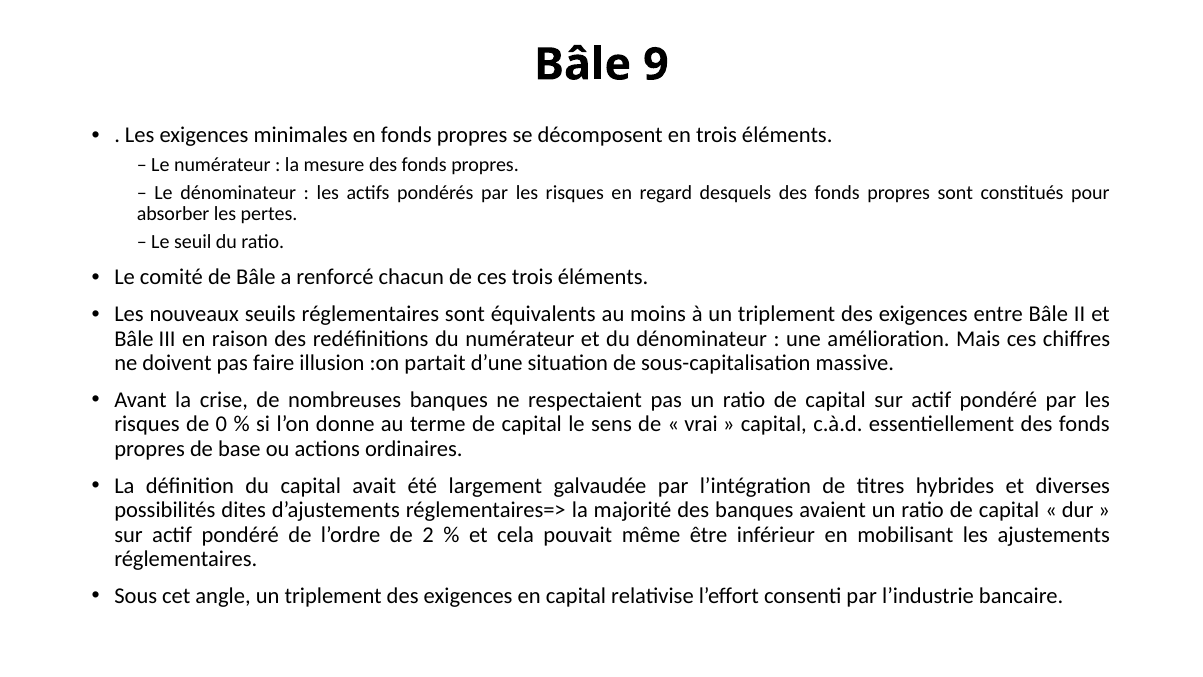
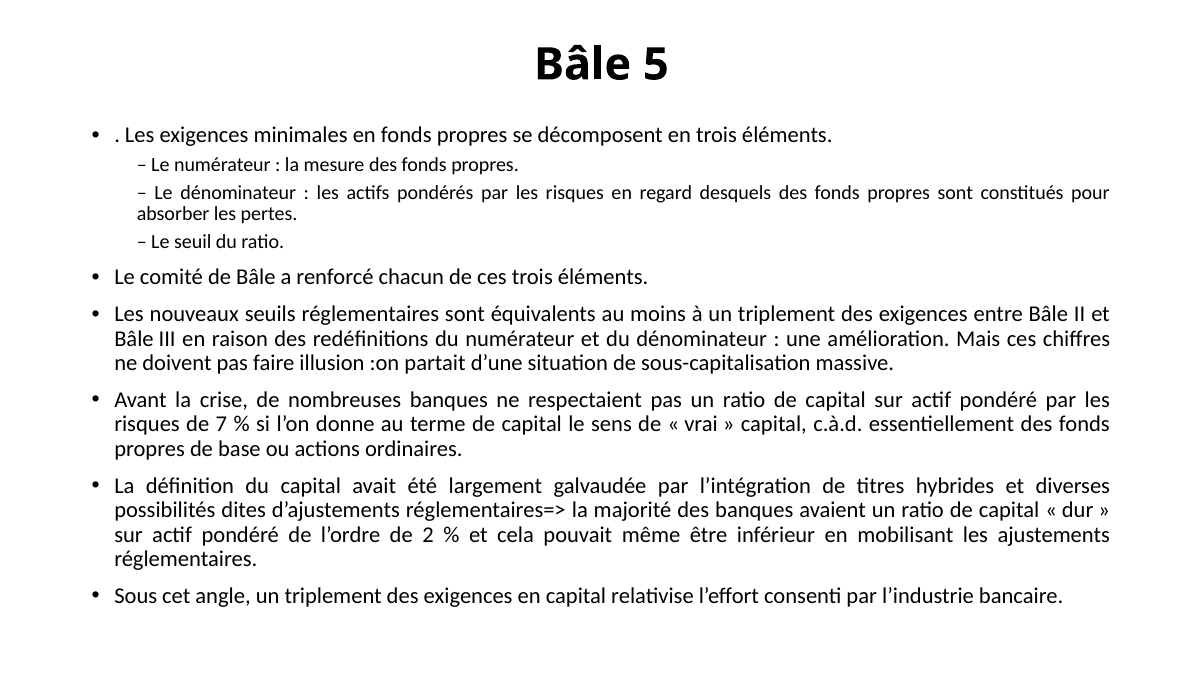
9: 9 -> 5 (656, 65)
0: 0 -> 7 (221, 424)
